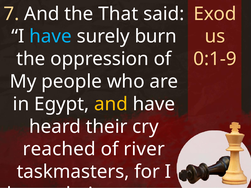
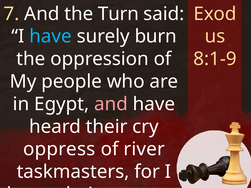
That: That -> Turn (118, 14)
0:1-9: 0:1-9 -> 8:1-9 (215, 59)
and colour: yellow -> pink (111, 104)
reached: reached -> oppress (59, 149)
